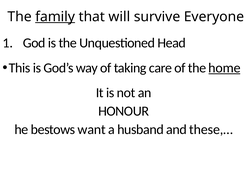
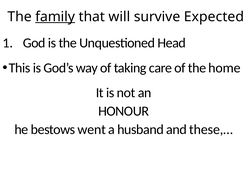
Everyone: Everyone -> Expected (214, 17)
home underline: present -> none (224, 68)
want: want -> went (92, 130)
